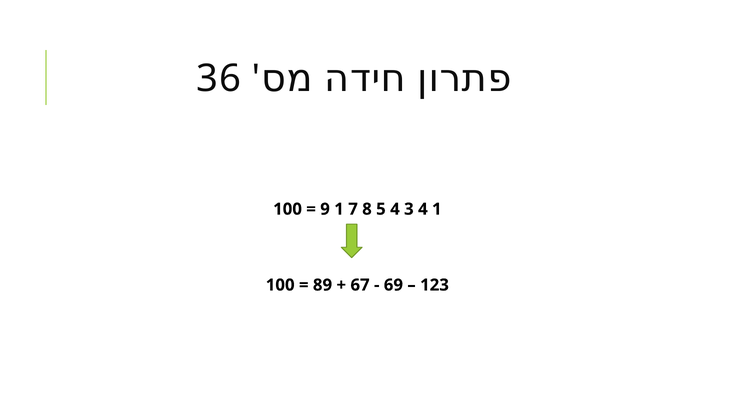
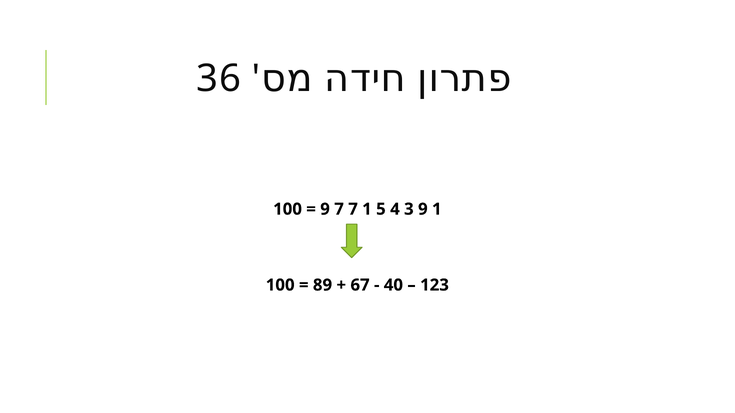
9 1: 1 -> 7 (339, 209)
7 8: 8 -> 1 (367, 209)
3 4: 4 -> 9 (423, 209)
69: 69 -> 40 (393, 285)
